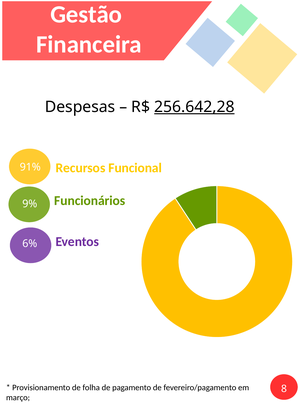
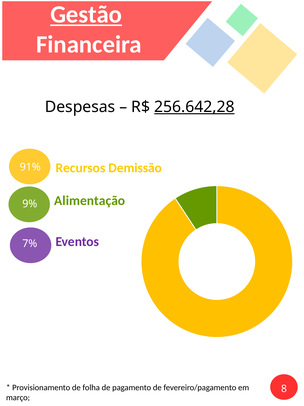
Gestão underline: none -> present (86, 15)
Funcional: Funcional -> Demissão (135, 168)
Funcionários: Funcionários -> Alimentação (90, 200)
6%: 6% -> 7% (30, 243)
